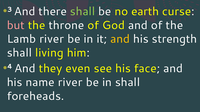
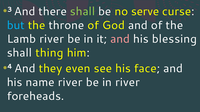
earth: earth -> serve (145, 11)
but colour: pink -> light blue (16, 25)
and colour: yellow -> pink (120, 39)
strength: strength -> blessing (174, 39)
living: living -> thing (49, 53)
in shall: shall -> river (127, 83)
